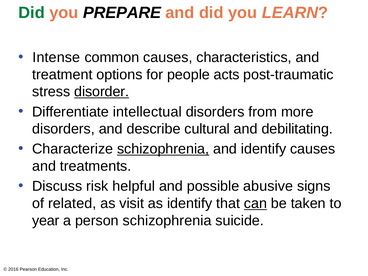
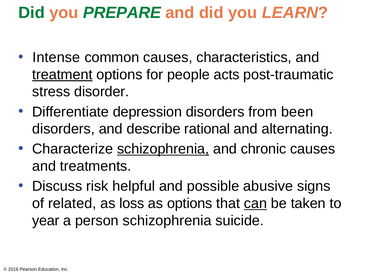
PREPARE colour: black -> green (122, 13)
treatment underline: none -> present (62, 75)
disorder underline: present -> none (102, 92)
intellectual: intellectual -> depression (147, 112)
more: more -> been (297, 112)
cultural: cultural -> rational (207, 129)
debilitating: debilitating -> alternating (297, 129)
and identify: identify -> chronic (264, 149)
visit: visit -> loss (132, 203)
as identify: identify -> options (190, 203)
